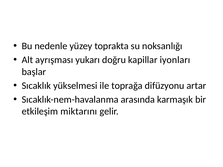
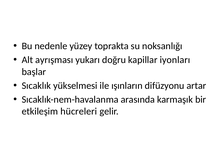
toprağa: toprağa -> ışınların (127, 86)
miktarını: miktarını -> hücreleri (79, 112)
